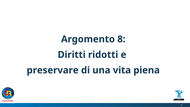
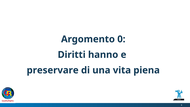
Argomento 8: 8 -> 0 (121, 39)
ridotti: ridotti -> hanno (103, 55)
